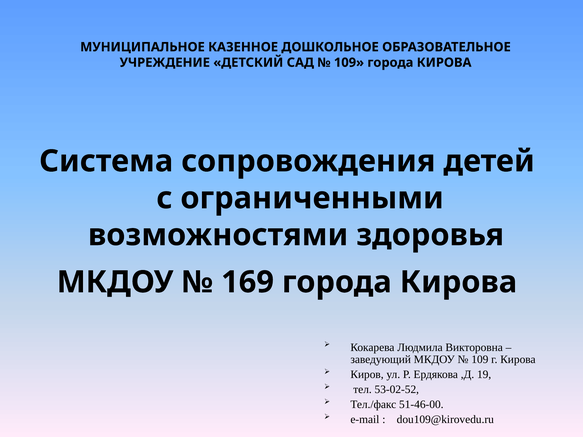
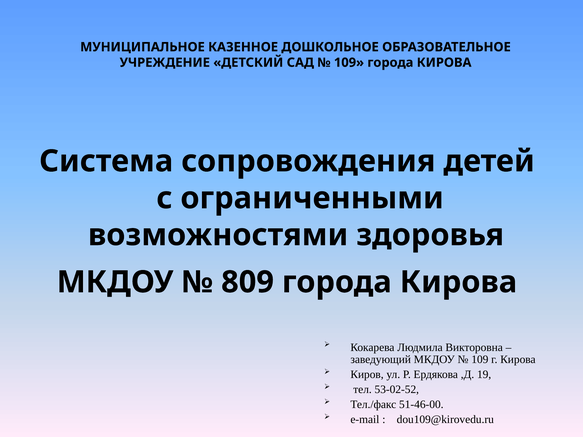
169: 169 -> 809 (248, 282)
